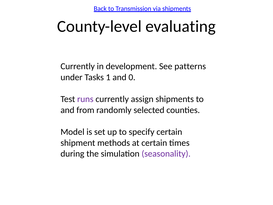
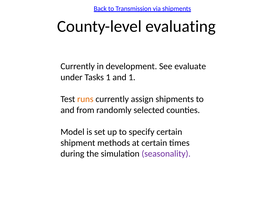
patterns: patterns -> evaluate (190, 66)
and 0: 0 -> 1 (132, 77)
runs colour: purple -> orange (85, 99)
